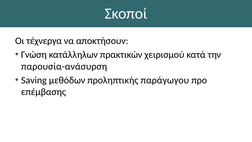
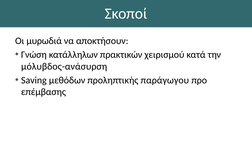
τέχνεργα: τέχνεργα -> μυρωδιά (44, 41)
παρουσία-ανάσυρση: παρουσία-ανάσυρση -> μόλυβδος-ανάσυρση (64, 66)
